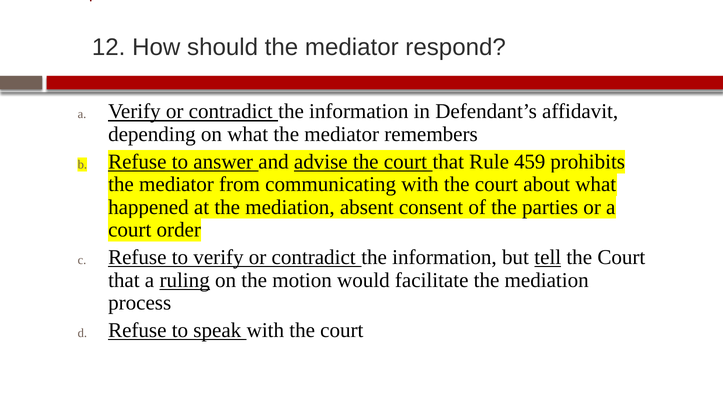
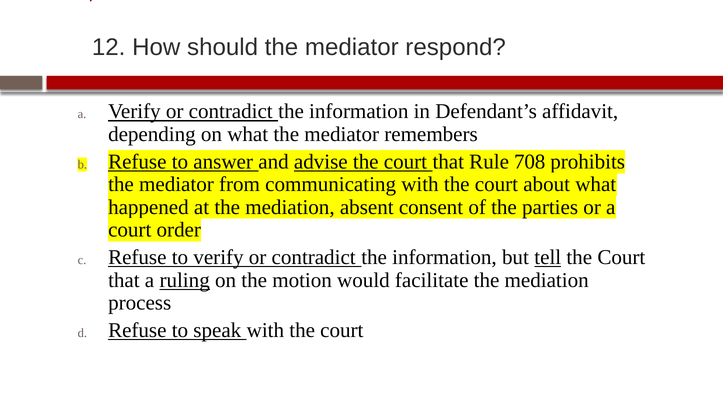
459: 459 -> 708 (530, 162)
